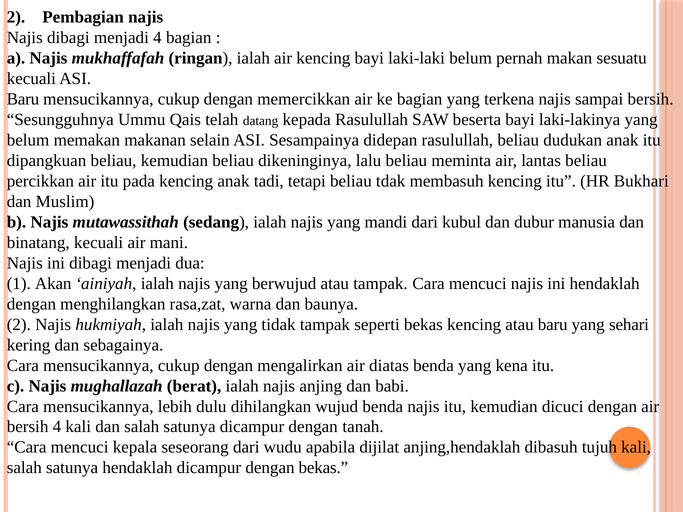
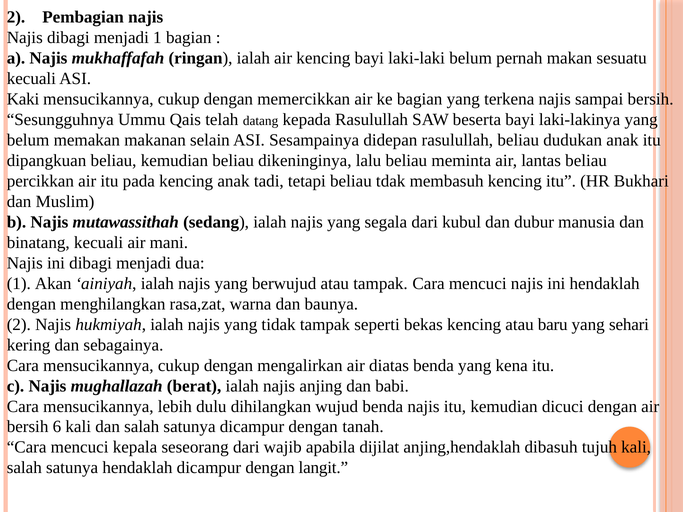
menjadi 4: 4 -> 1 (157, 38)
Baru: Baru -> Kaki (23, 99)
mandi: mandi -> segala (386, 222)
bersih 4: 4 -> 6 (57, 427)
wudu: wudu -> wajib (283, 448)
dengan bekas: bekas -> langit (323, 468)
